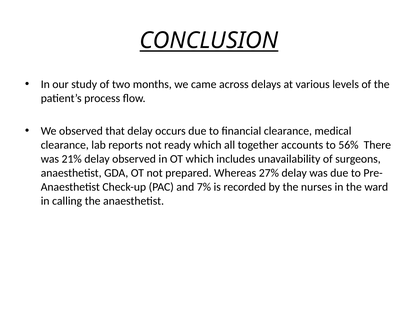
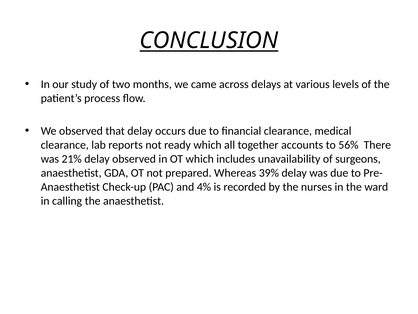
27%: 27% -> 39% (269, 173)
7%: 7% -> 4% (204, 187)
